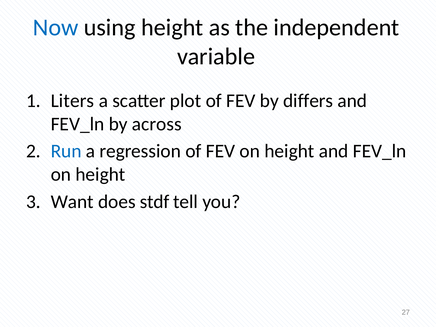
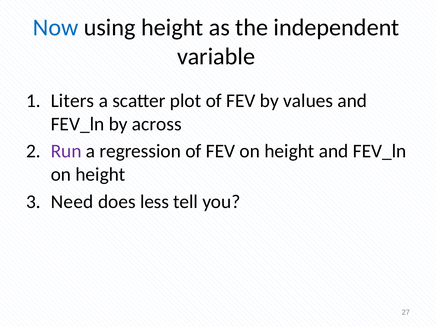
differs: differs -> values (308, 101)
Run colour: blue -> purple (66, 151)
Want: Want -> Need (72, 202)
stdf: stdf -> less (154, 202)
